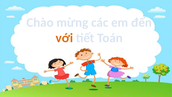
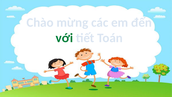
với colour: orange -> green (64, 38)
